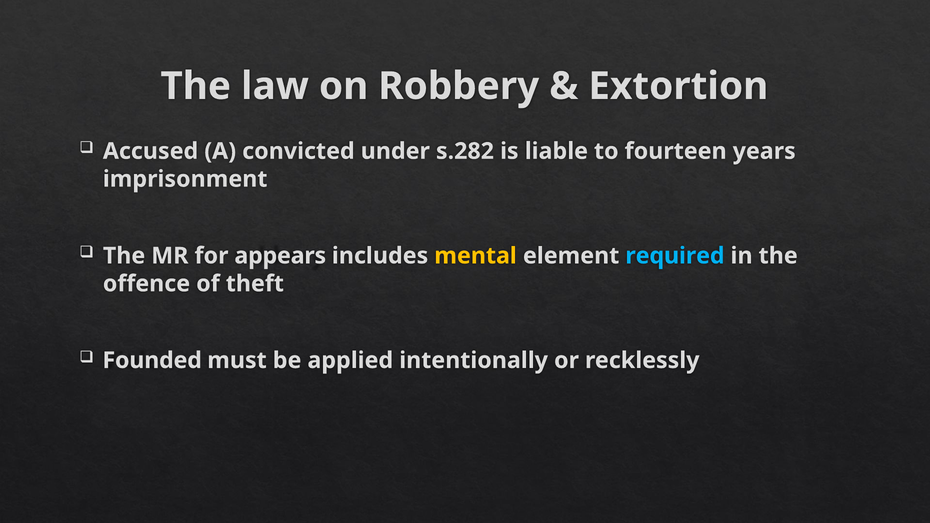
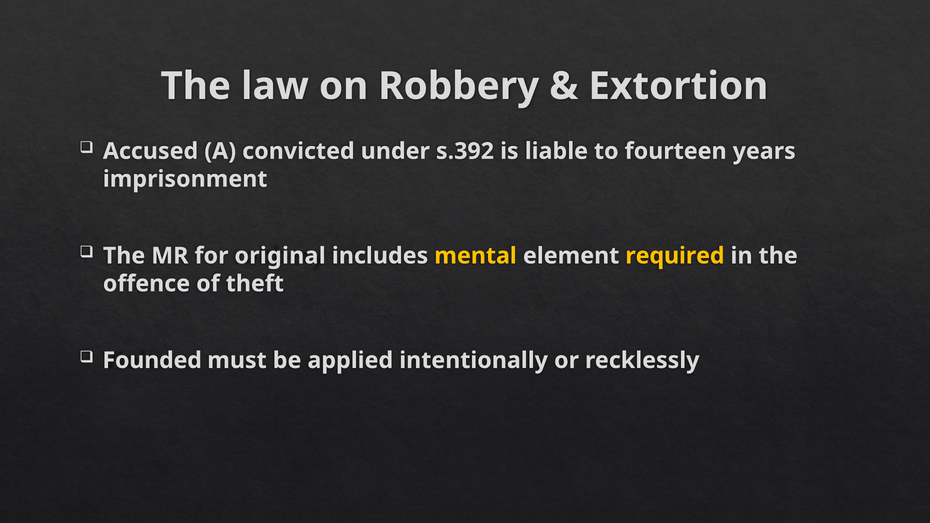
s.282: s.282 -> s.392 (465, 151)
appears: appears -> original (280, 256)
required colour: light blue -> yellow (675, 256)
